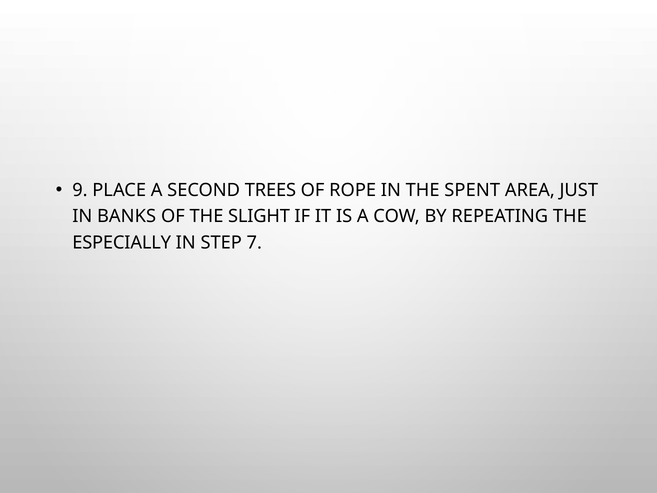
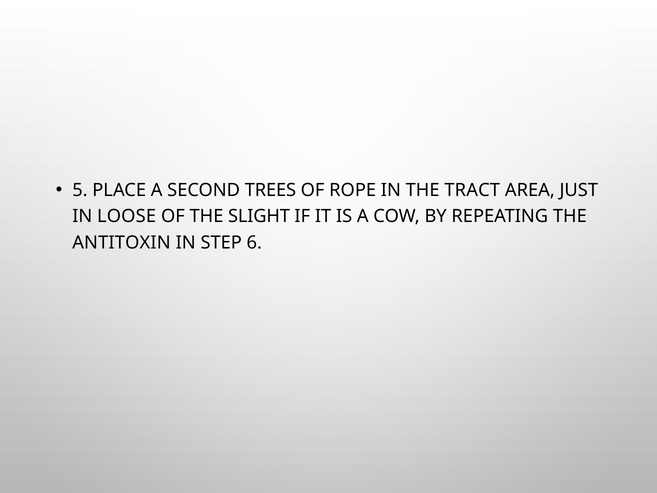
9: 9 -> 5 (80, 190)
SPENT: SPENT -> TRACT (472, 190)
BANKS: BANKS -> LOOSE (127, 216)
ESPECIALLY: ESPECIALLY -> ANTITOXIN (121, 243)
7: 7 -> 6 (254, 243)
